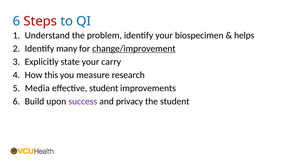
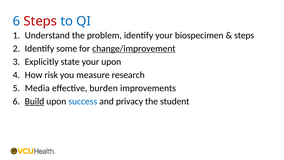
helps: helps -> steps (244, 35)
many: many -> some (67, 48)
your carry: carry -> upon (111, 62)
this: this -> risk (51, 75)
effective student: student -> burden (104, 88)
Build underline: none -> present (34, 101)
success colour: purple -> blue (83, 101)
